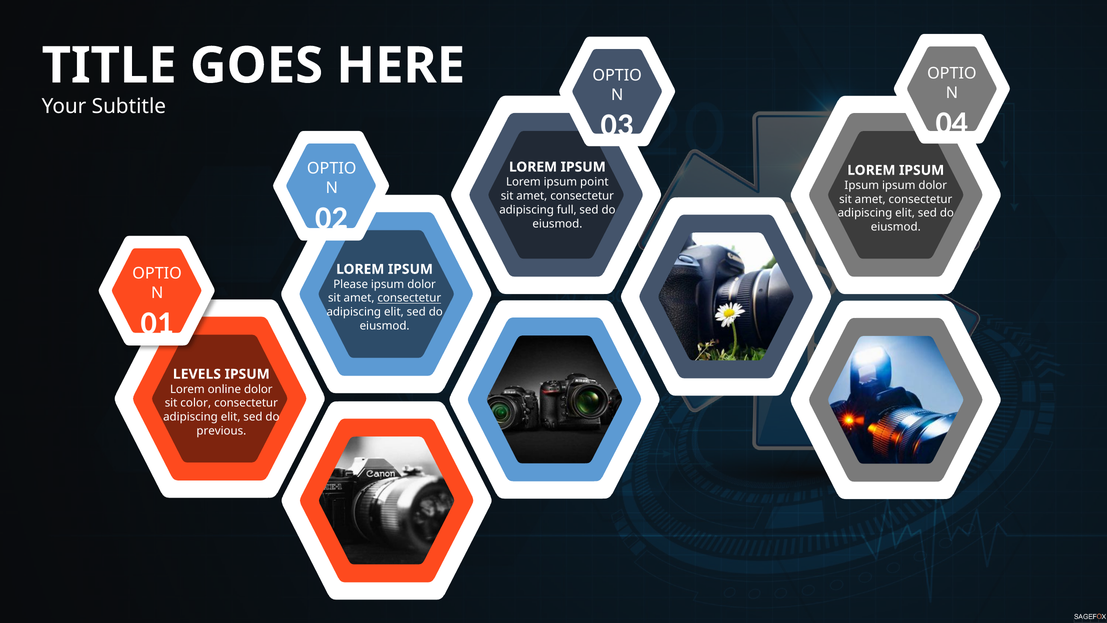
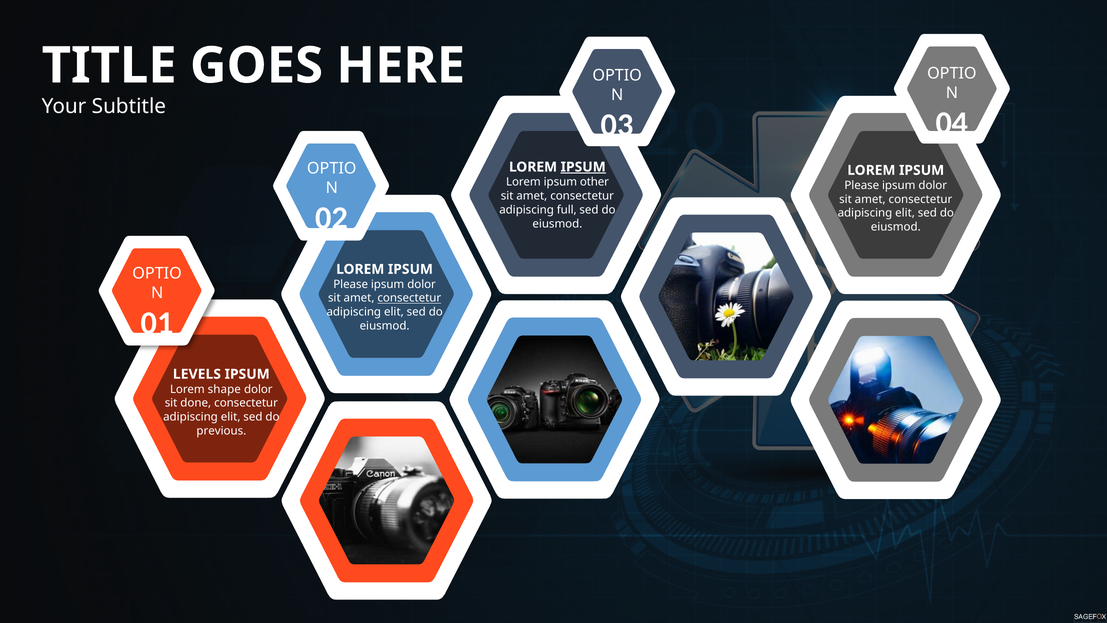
IPSUM underline: none -> present (583, 167)
point: point -> other (594, 182)
Ipsum: Ipsum -> Please (862, 185)
online: online -> shape (224, 389)
color: color -> done (196, 403)
